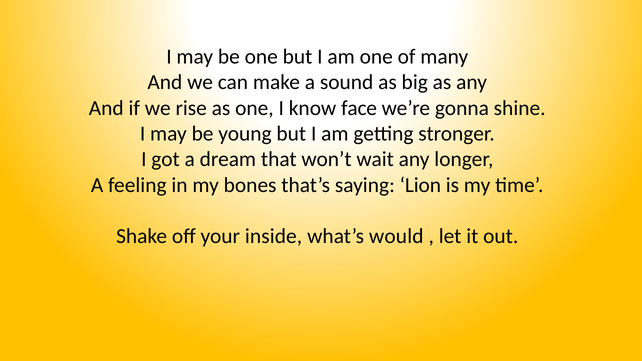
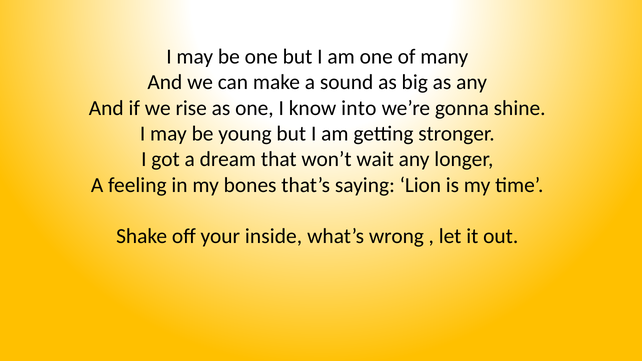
face: face -> into (359, 108)
would: would -> wrong (396, 237)
